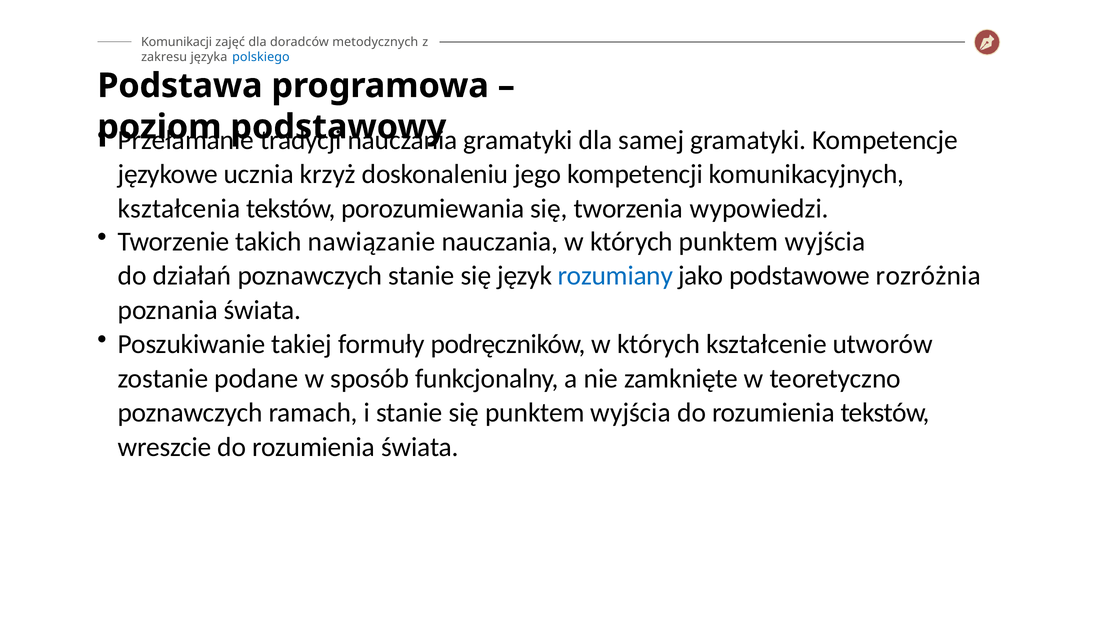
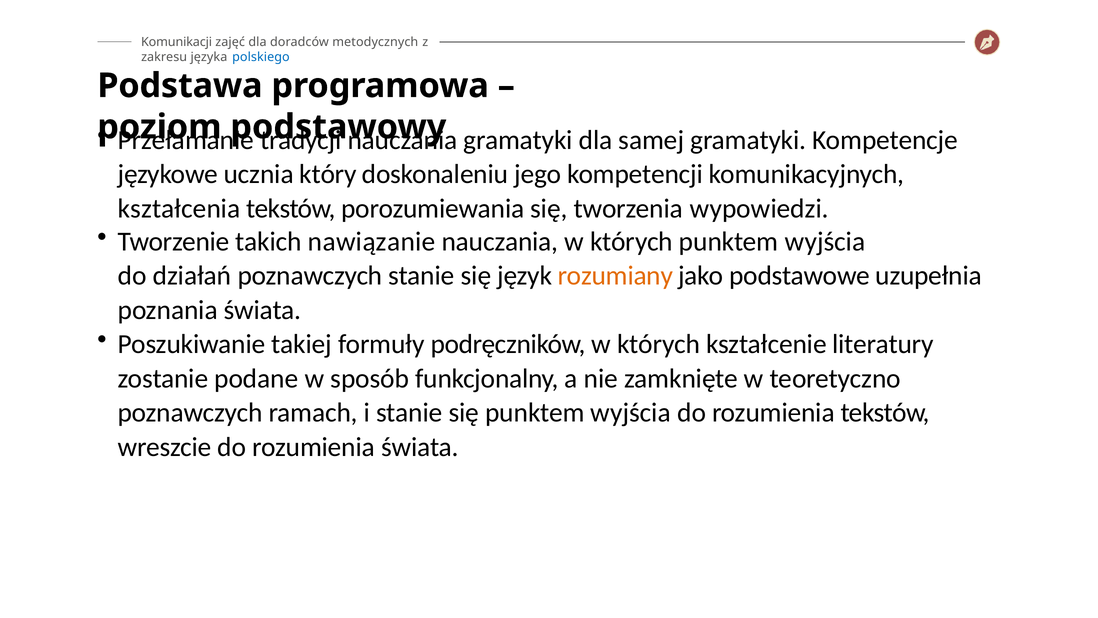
krzyż: krzyż -> który (328, 174)
rozumiany colour: blue -> orange (615, 276)
rozróżnia: rozróżnia -> uzupełnia (929, 276)
utworów: utworów -> literatury (883, 344)
